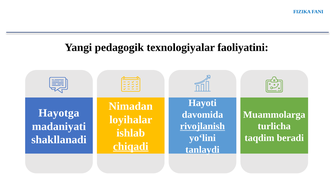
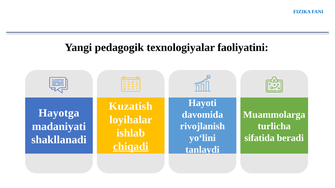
Nimadan: Nimadan -> Kuzatish (131, 107)
rivojlanish underline: present -> none (202, 127)
taqdim: taqdim -> sifatida (260, 138)
